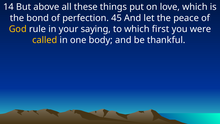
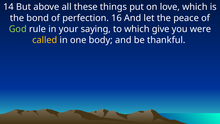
45: 45 -> 16 (117, 18)
God colour: yellow -> light green (18, 29)
first: first -> give (161, 29)
